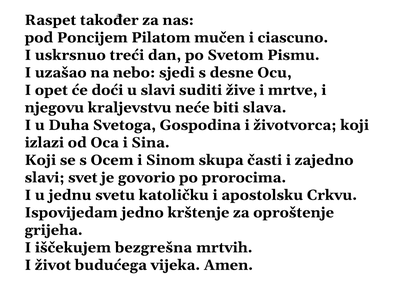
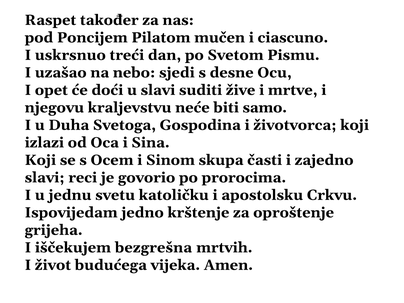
slava: slava -> samo (265, 108)
svet: svet -> reci (83, 178)
